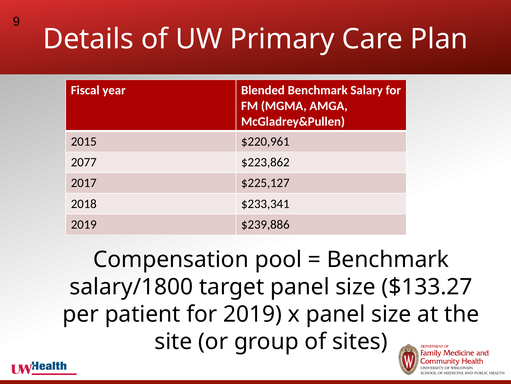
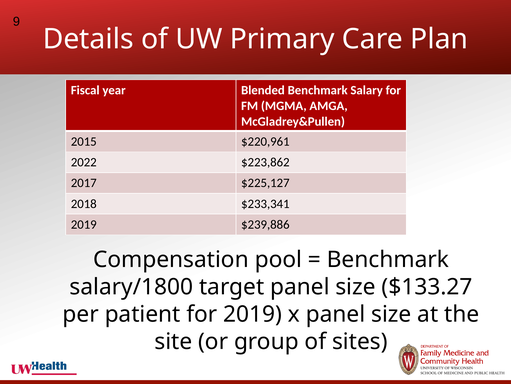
2077: 2077 -> 2022 (84, 162)
